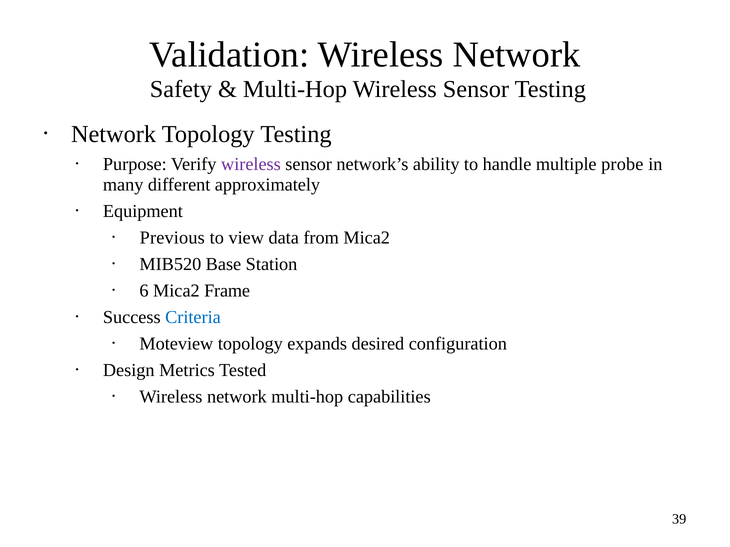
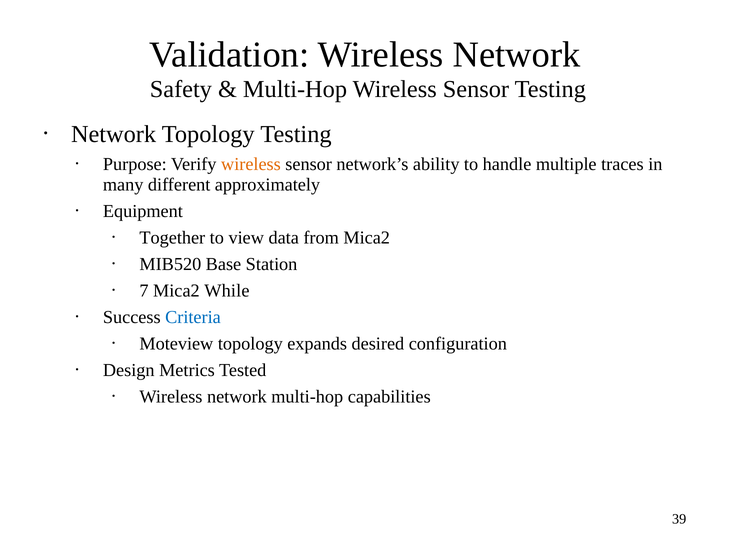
wireless colour: purple -> orange (251, 164)
probe: probe -> traces (622, 164)
Previous: Previous -> Together (172, 238)
6: 6 -> 7 (144, 291)
Frame: Frame -> While (227, 291)
